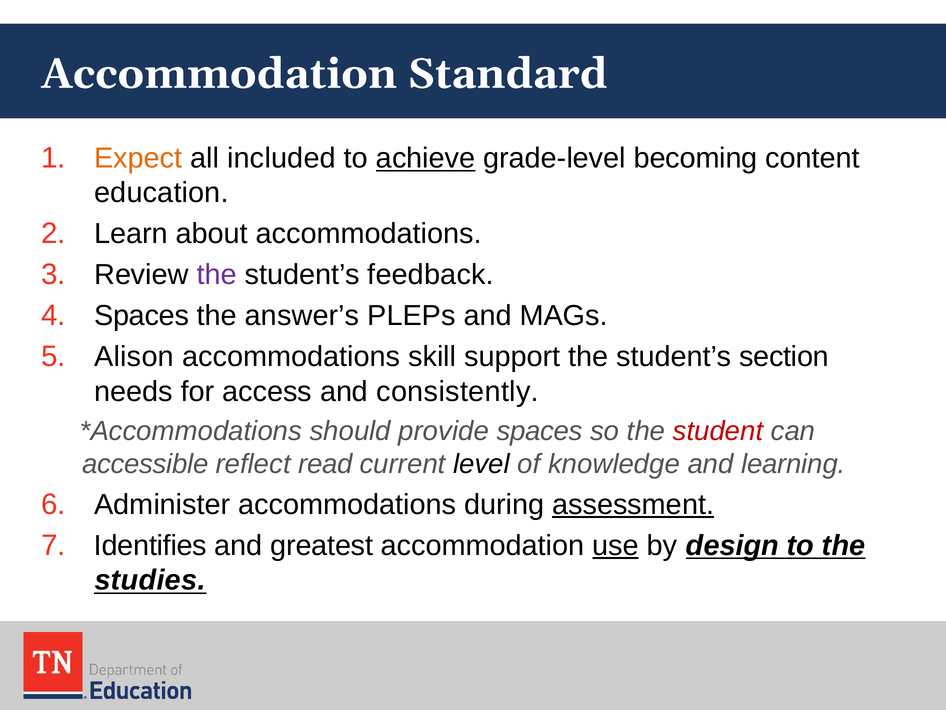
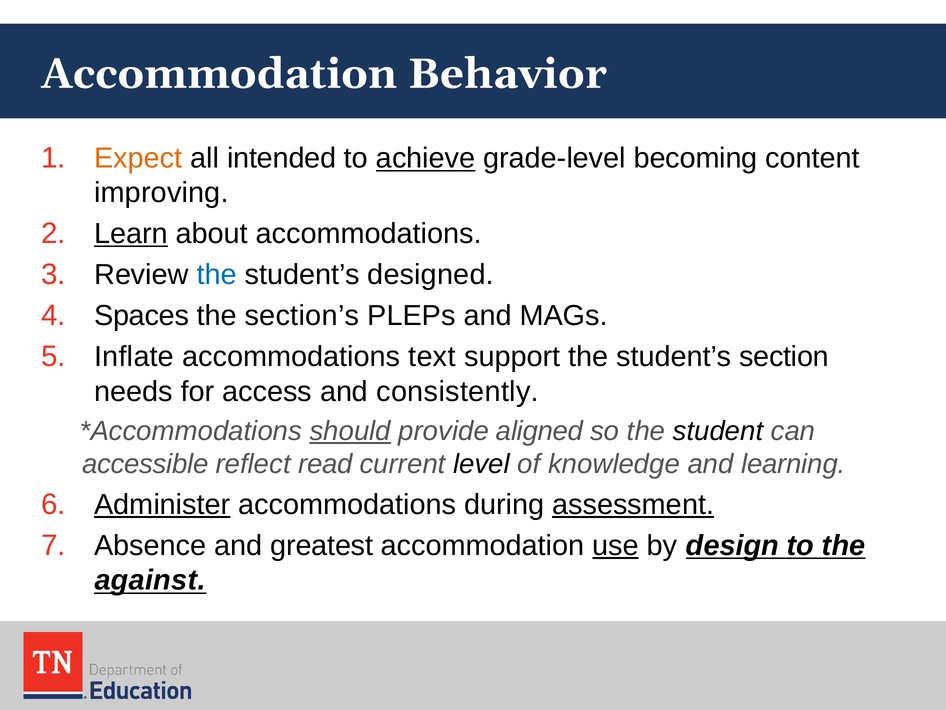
Standard: Standard -> Behavior (507, 74)
included: included -> intended (282, 158)
education: education -> improving (161, 193)
Learn underline: none -> present (131, 234)
the colour: purple -> blue (217, 275)
feedback: feedback -> designed (431, 275)
answer’s: answer’s -> section’s (302, 316)
Alison: Alison -> Inflate (134, 357)
skill: skill -> text (432, 357)
should underline: none -> present (350, 431)
provide spaces: spaces -> aligned (540, 431)
student colour: red -> black (718, 431)
Administer underline: none -> present (162, 504)
Identifies: Identifies -> Absence (150, 545)
studies: studies -> against (150, 580)
